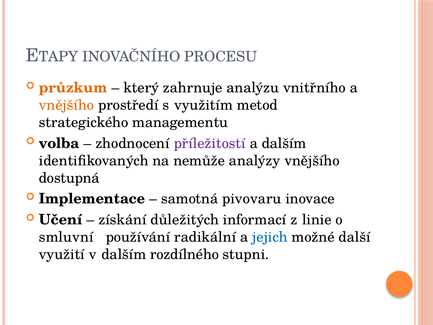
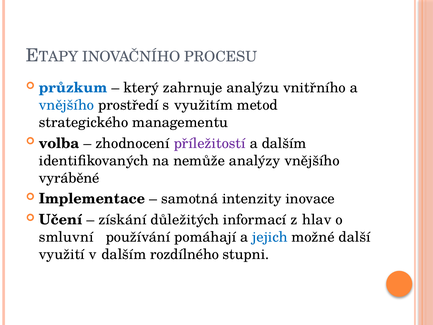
průzkum colour: orange -> blue (73, 88)
vnějšího colour: orange -> blue (67, 105)
dostupná: dostupná -> vyráběné (69, 178)
pivovaru: pivovaru -> intenzity (252, 199)
linie: linie -> hlav (317, 220)
radikální: radikální -> pomáhají (205, 237)
